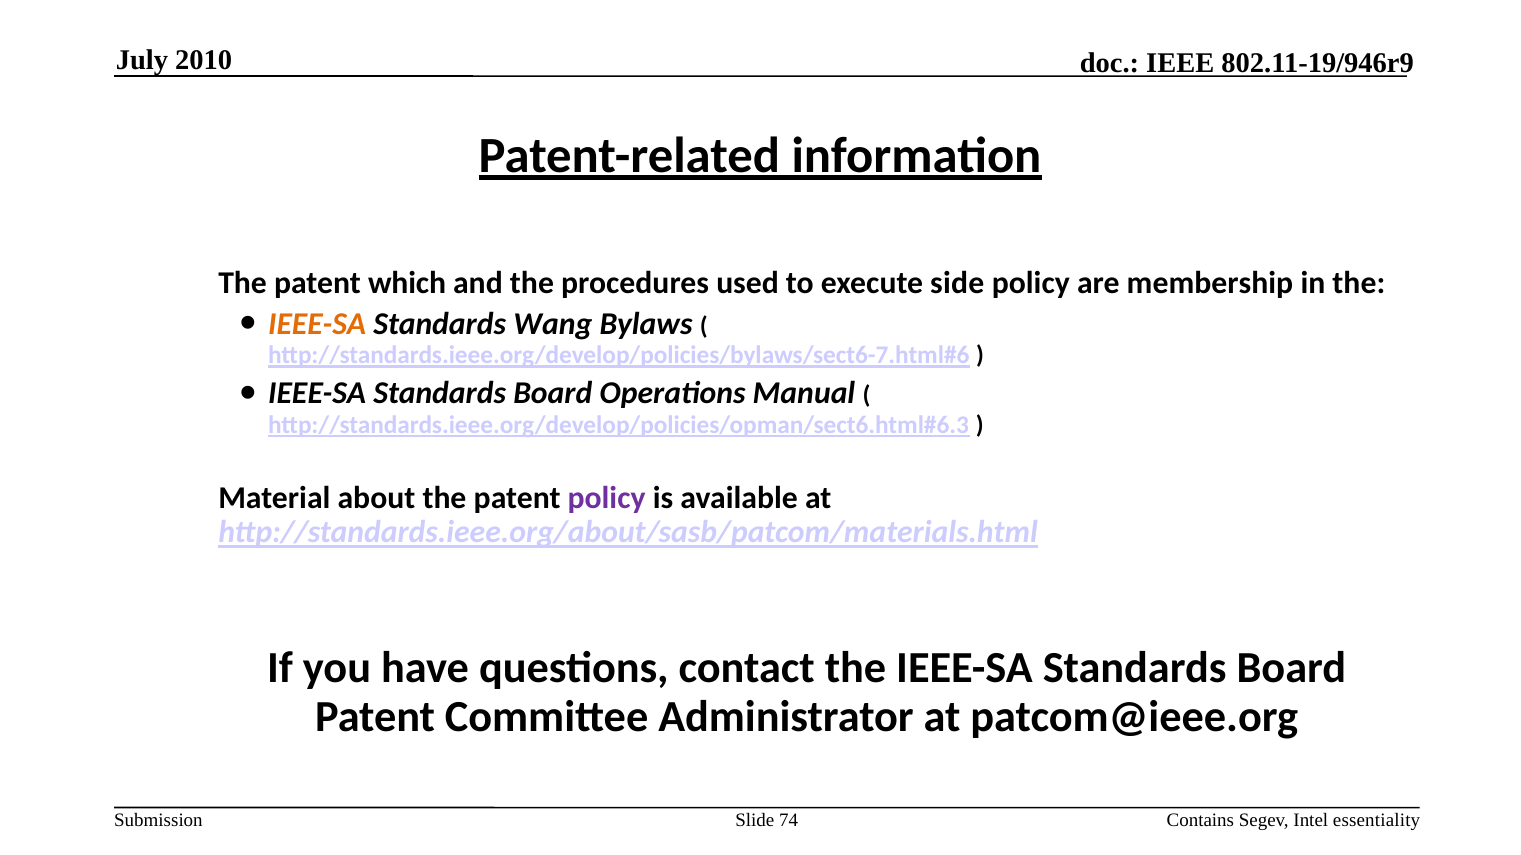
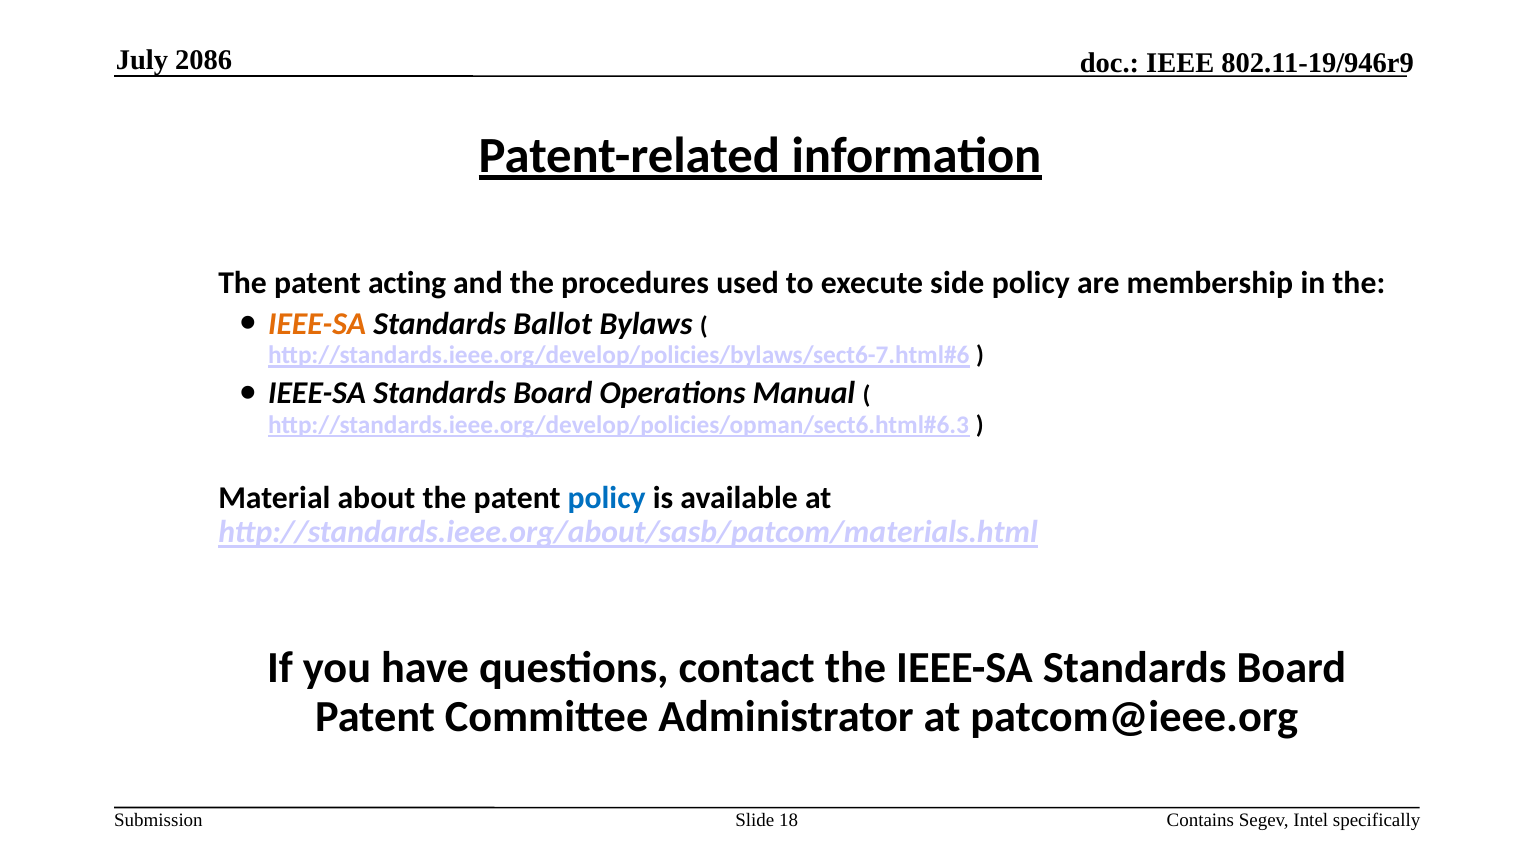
2010: 2010 -> 2086 (204, 60)
which: which -> acting (407, 283)
Wang: Wang -> Ballot (553, 324)
policy colour: purple -> blue (607, 498)
74: 74 -> 18 (789, 821)
essentiality: essentiality -> specifically (1377, 821)
